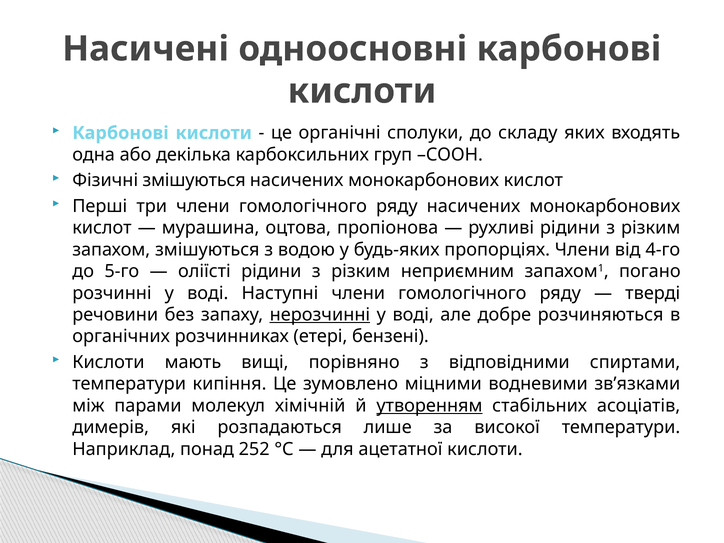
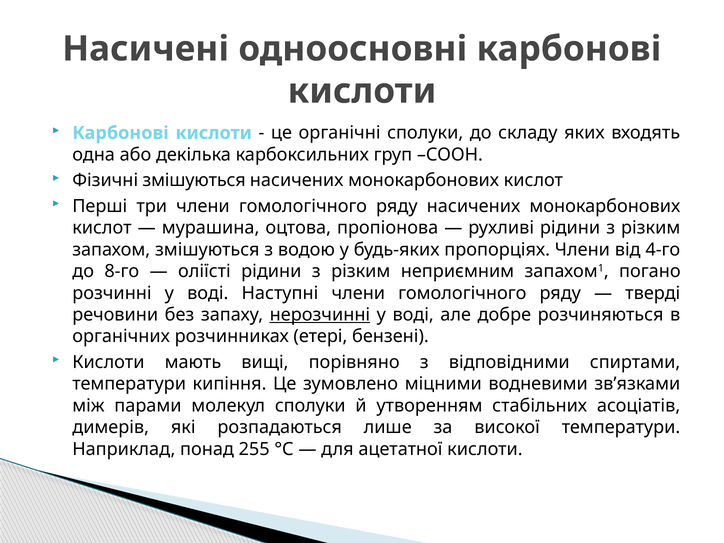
5-го: 5-го -> 8-го (122, 271)
молекул хімічній: хімічній -> сполуки (310, 406)
утворенням underline: present -> none (429, 406)
252: 252 -> 255 (254, 449)
